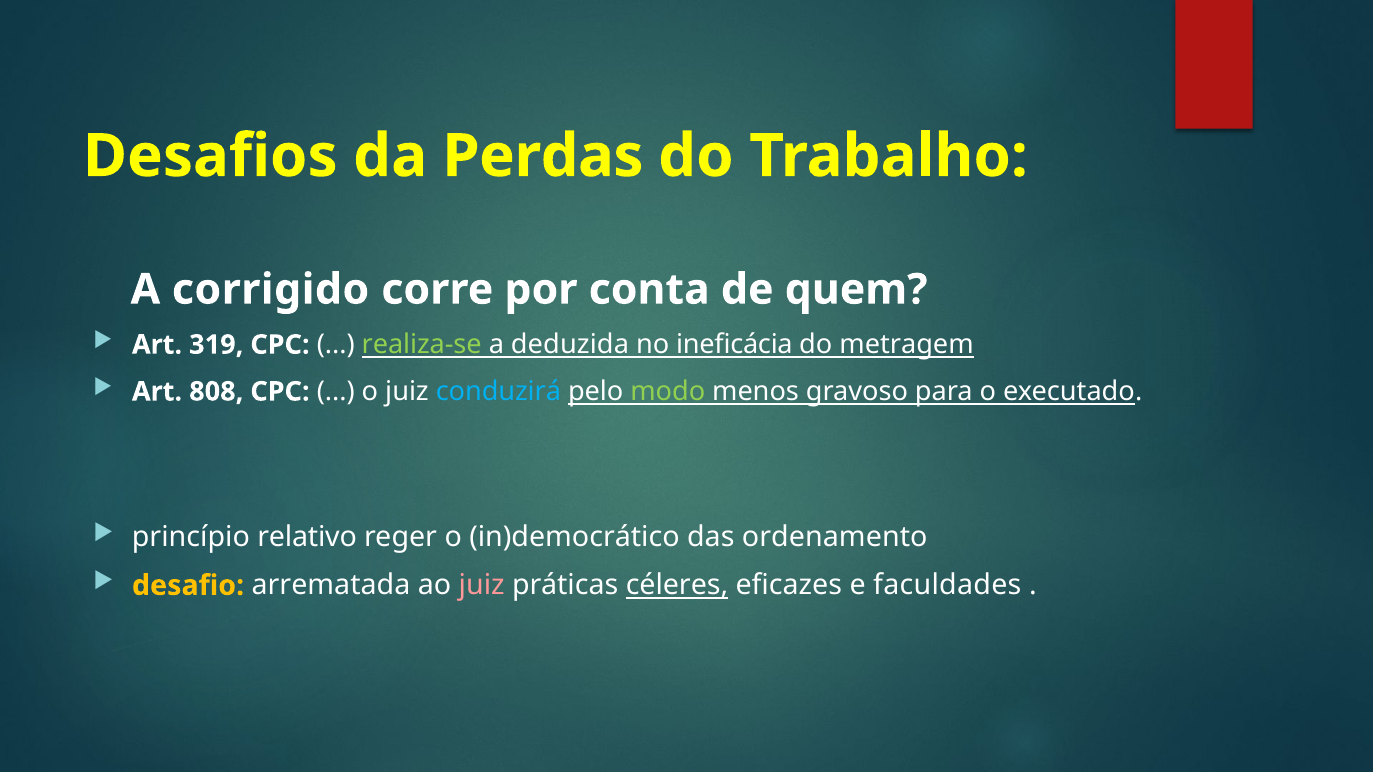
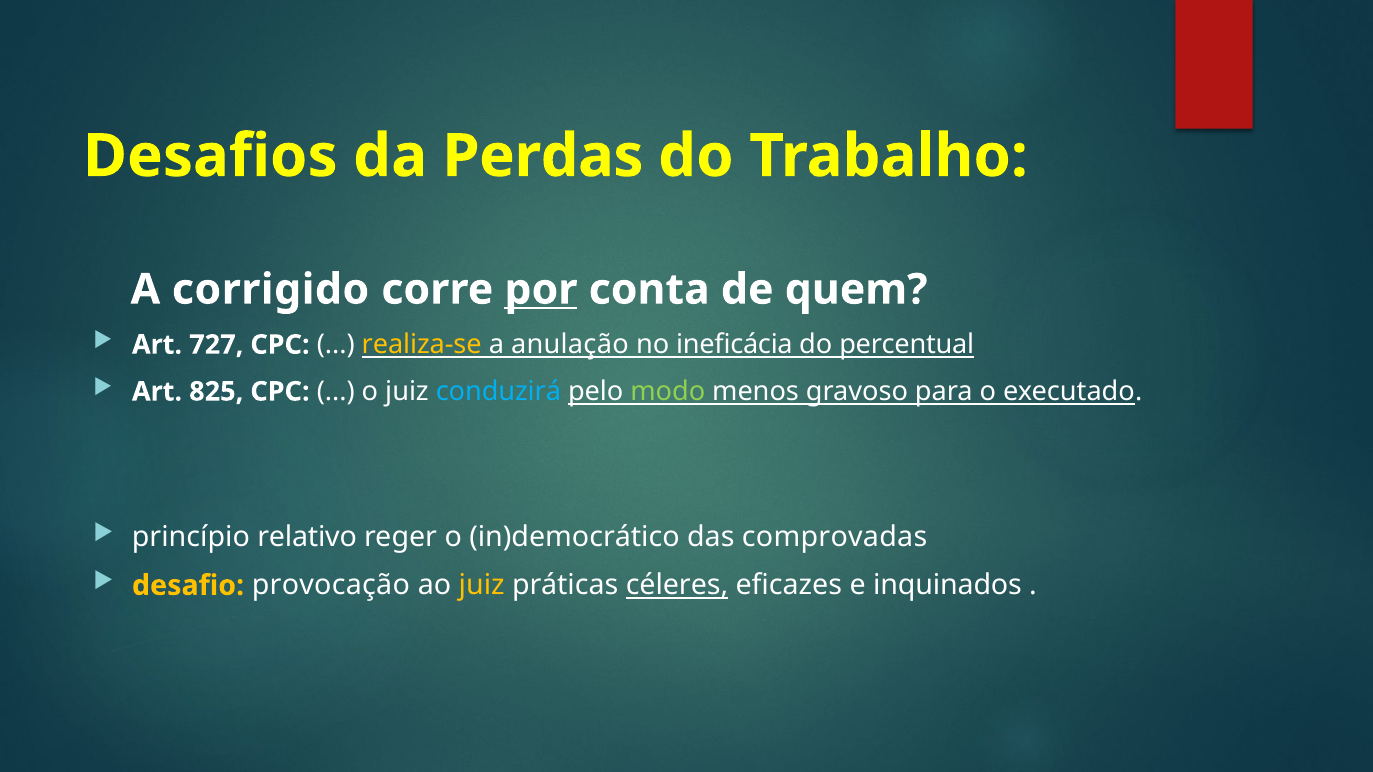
por underline: none -> present (541, 290)
319: 319 -> 727 (216, 345)
realiza-se colour: light green -> yellow (422, 345)
deduzida: deduzida -> anulação (570, 345)
metragem: metragem -> percentual (907, 345)
808: 808 -> 825 (216, 392)
ordenamento: ordenamento -> comprovadas (835, 537)
arrematada: arrematada -> provocação (331, 586)
juiz colour: pink -> yellow (482, 586)
faculdades: faculdades -> inquinados (948, 586)
